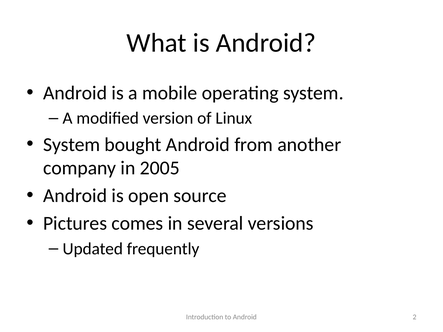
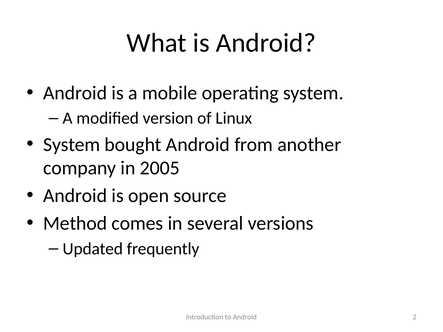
Pictures: Pictures -> Method (75, 223)
